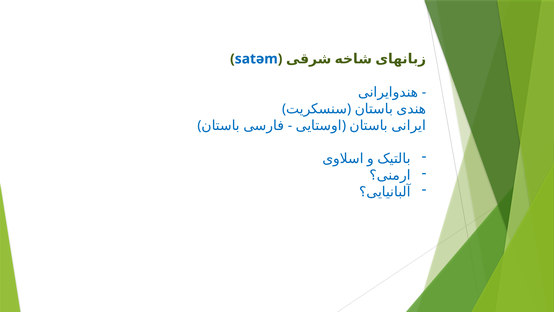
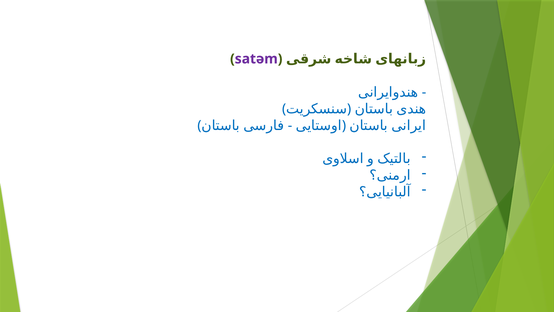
satǝm colour: blue -> purple (256, 59)
